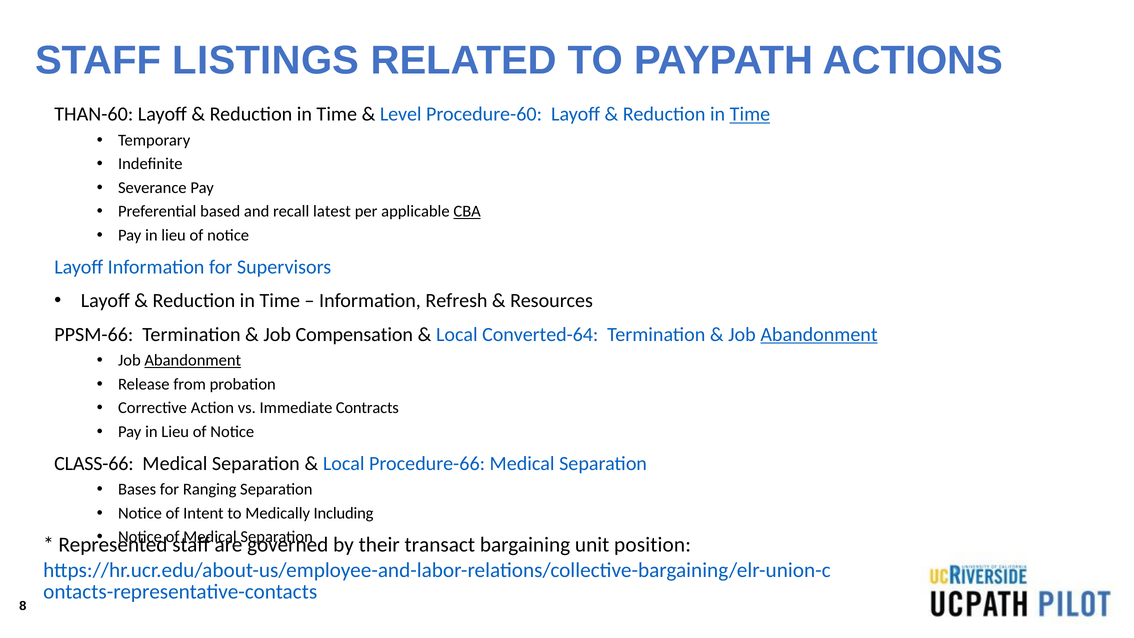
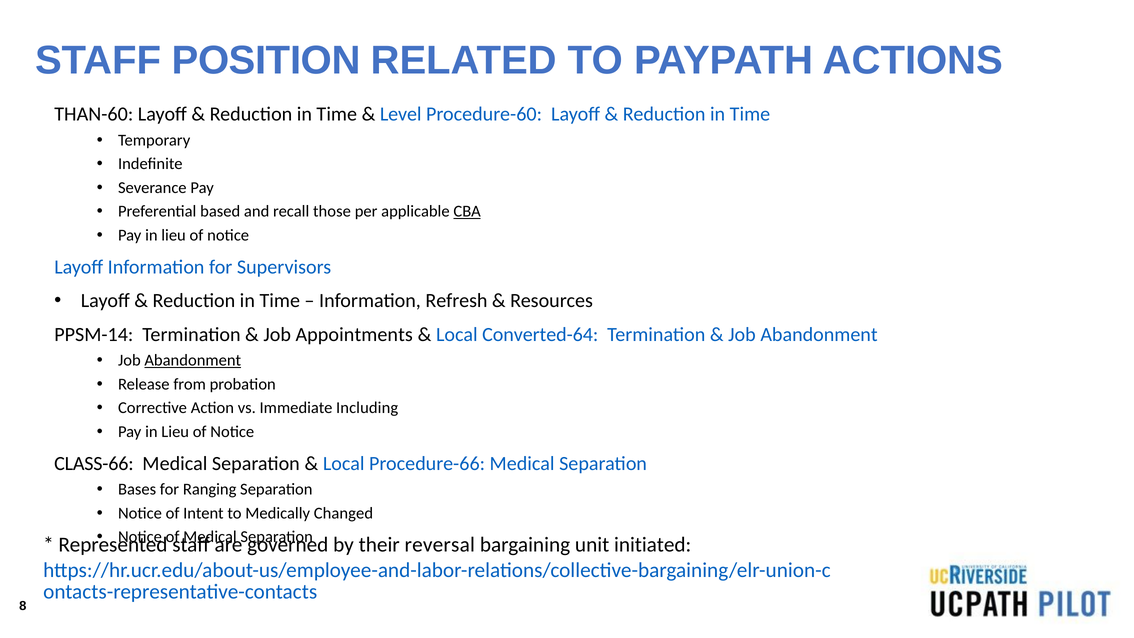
LISTINGS: LISTINGS -> POSITION (266, 61)
Time underline: present -> none (750, 114)
latest: latest -> those (332, 211)
PPSM-66: PPSM-66 -> PPSM-14 (94, 334)
Compensation: Compensation -> Appointments (354, 334)
Abandonment underline: present -> none (819, 334)
Contracts: Contracts -> Including (367, 408)
Including: Including -> Changed (343, 513)
transact: transact -> reversal (440, 545)
position: position -> initiated (653, 545)
